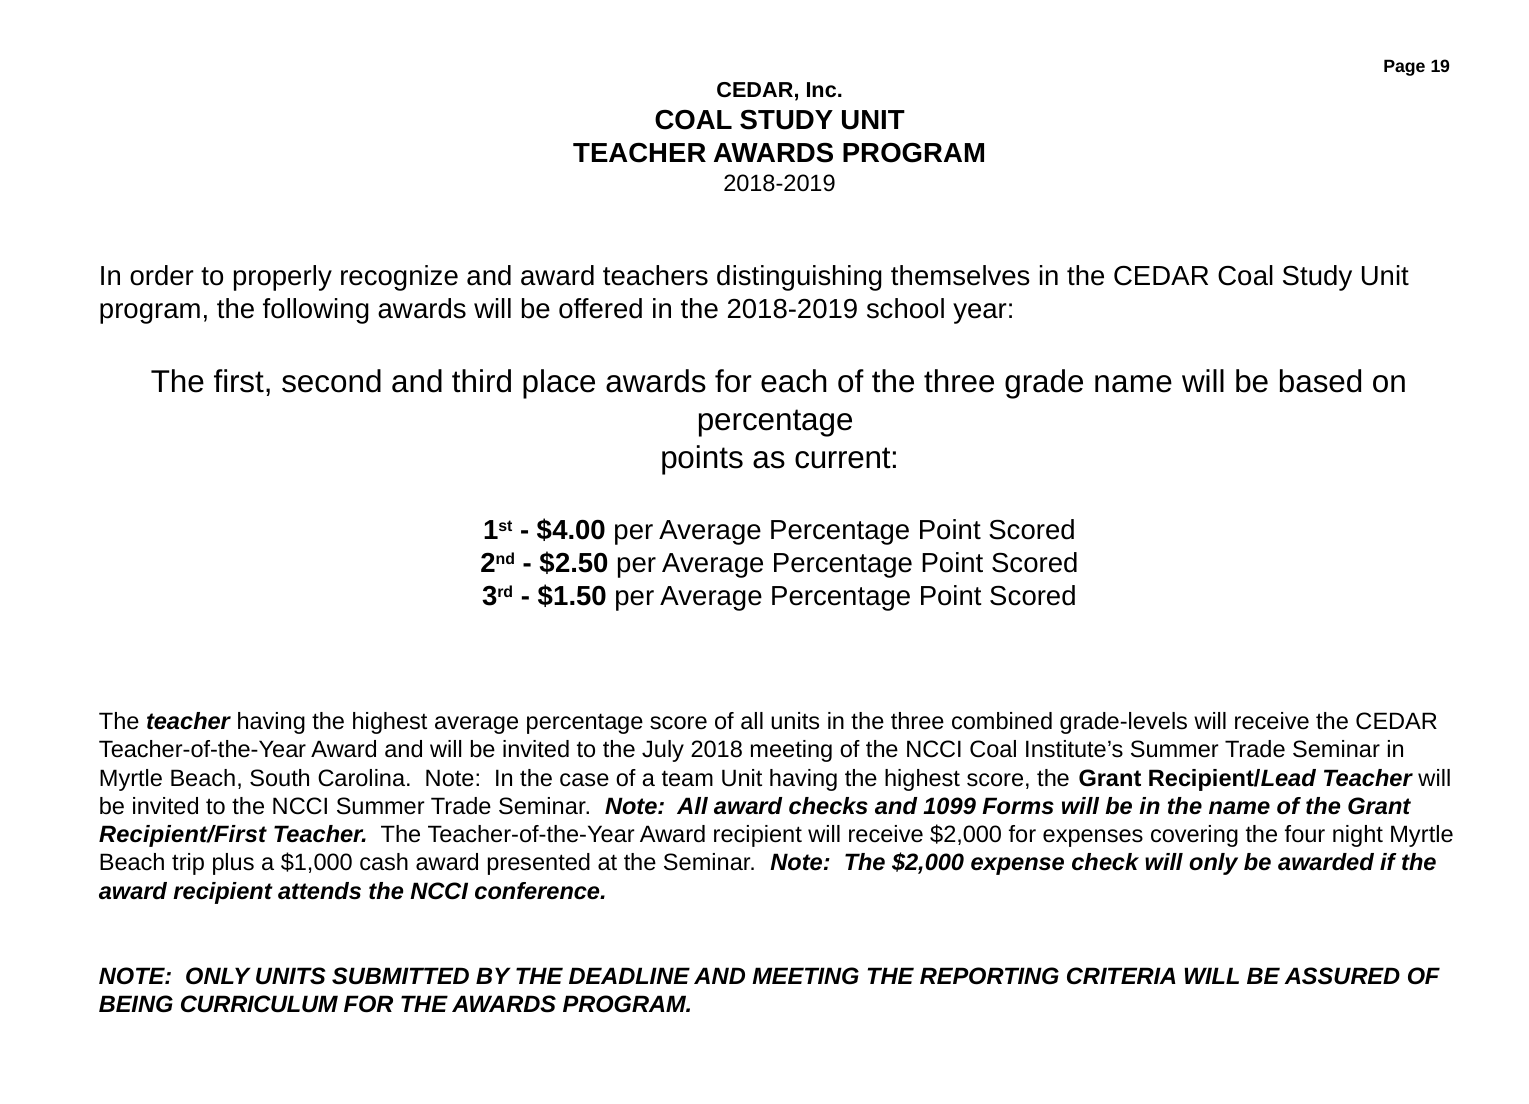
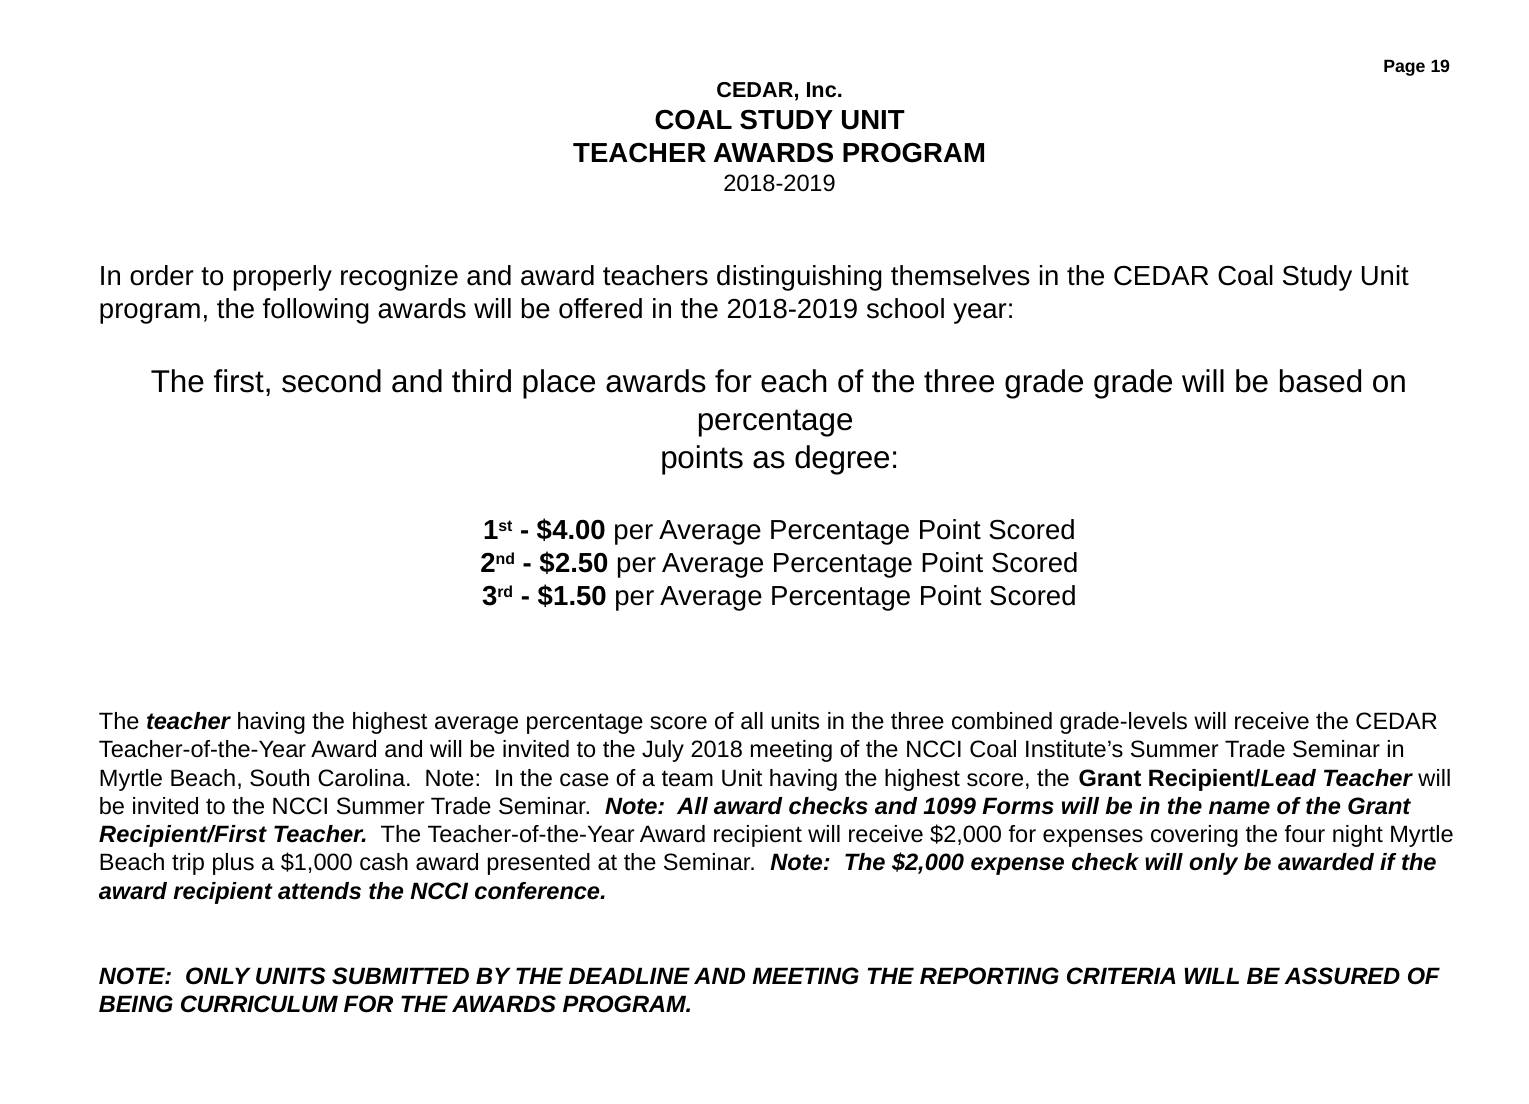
grade name: name -> grade (1133, 383)
current: current -> degree (847, 458)
